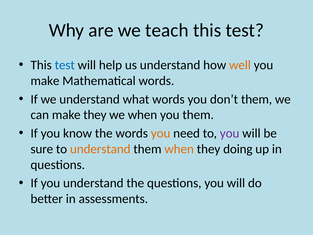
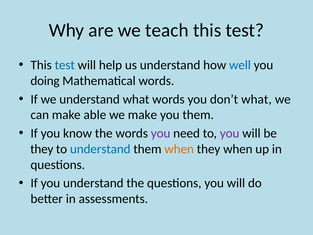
well colour: orange -> blue (240, 65)
make: make -> doing (45, 81)
don’t them: them -> what (256, 99)
make they: they -> able (95, 115)
we when: when -> make (142, 115)
you colour: orange -> purple (161, 133)
sure: sure -> they (42, 149)
understand colour: orange -> blue (100, 149)
they doing: doing -> when (238, 149)
